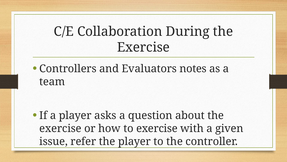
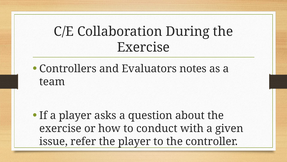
to exercise: exercise -> conduct (157, 128)
